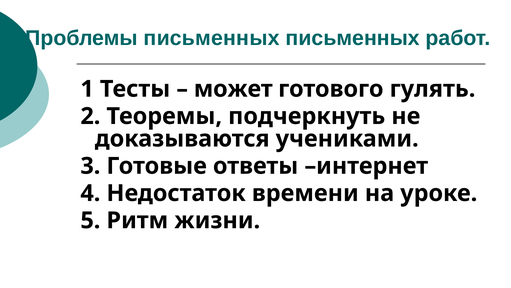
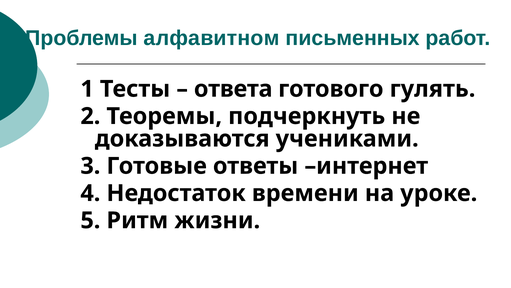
Проблемы письменных: письменных -> алфавитном (212, 38)
может: может -> ответа (233, 89)
